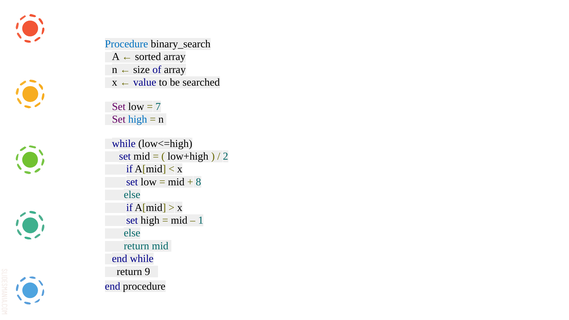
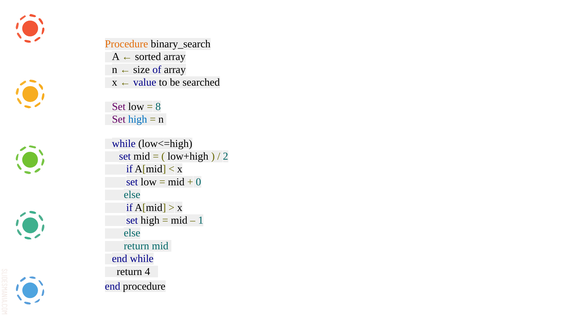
Procedure colour: blue -> orange (126, 44)
7: 7 -> 8 (158, 107)
8: 8 -> 0 (198, 182)
9: 9 -> 4 (147, 272)
